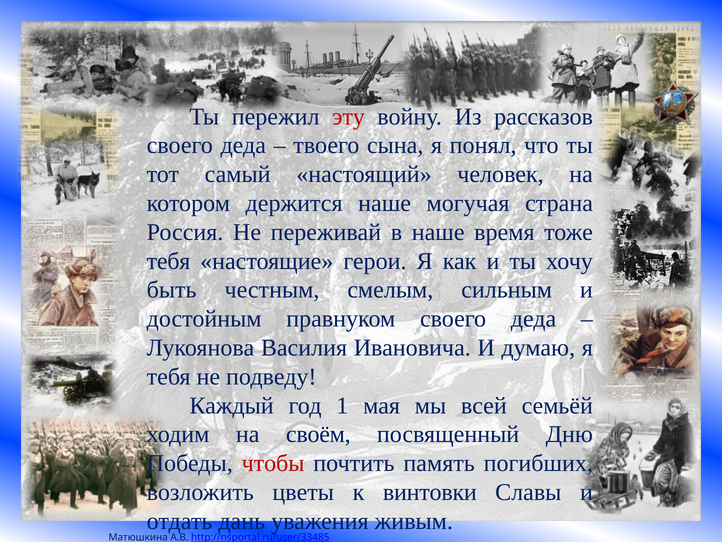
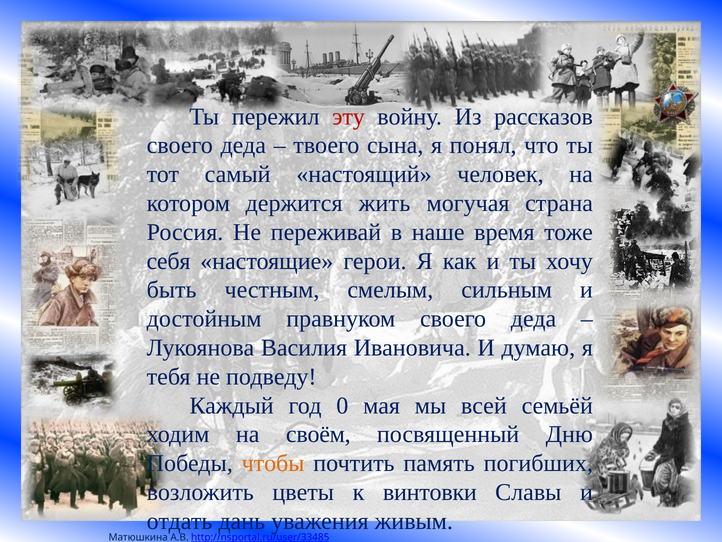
держится наше: наше -> жить (385, 203)
тебя: тебя -> себя (169, 261)
1: 1 -> 0 (342, 405)
чтобы colour: red -> orange (273, 463)
